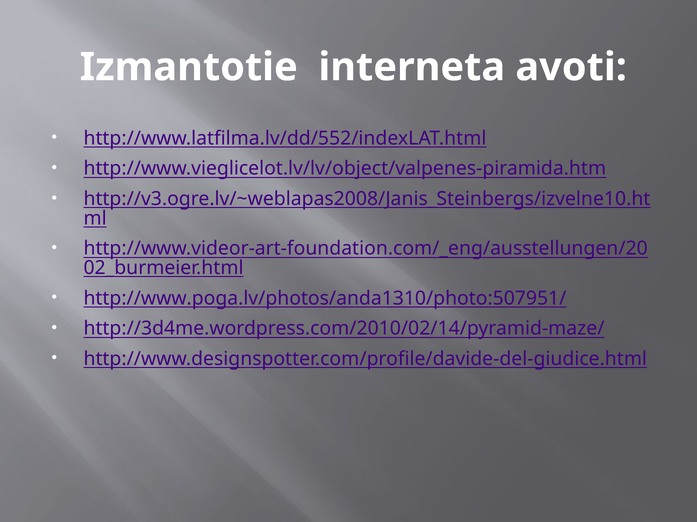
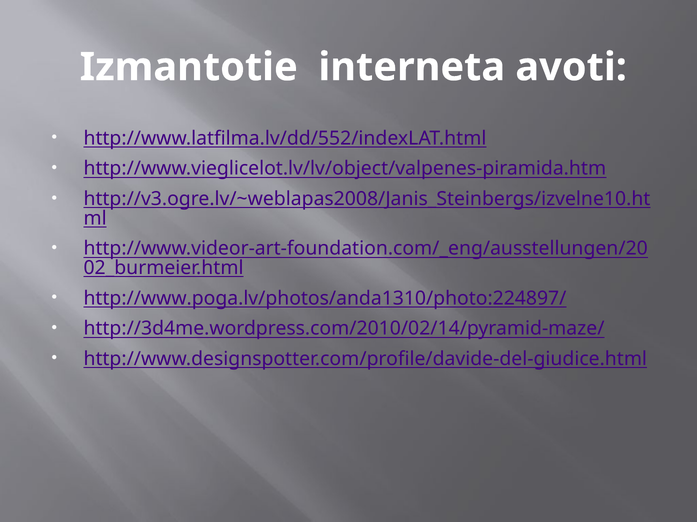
http://www.poga.lv/photos/anda1310/photo:507951/: http://www.poga.lv/photos/anda1310/photo:507951/ -> http://www.poga.lv/photos/anda1310/photo:224897/ (325, 299)
